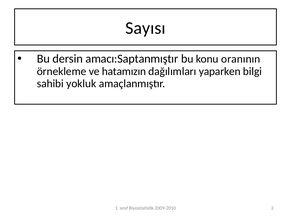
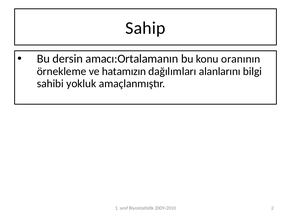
Sayısı: Sayısı -> Sahip (145, 28)
amacı:Saptanmıştır: amacı:Saptanmıştır -> amacı:Ortalamanın (132, 59)
yaparken: yaparken -> alanlarını (220, 72)
